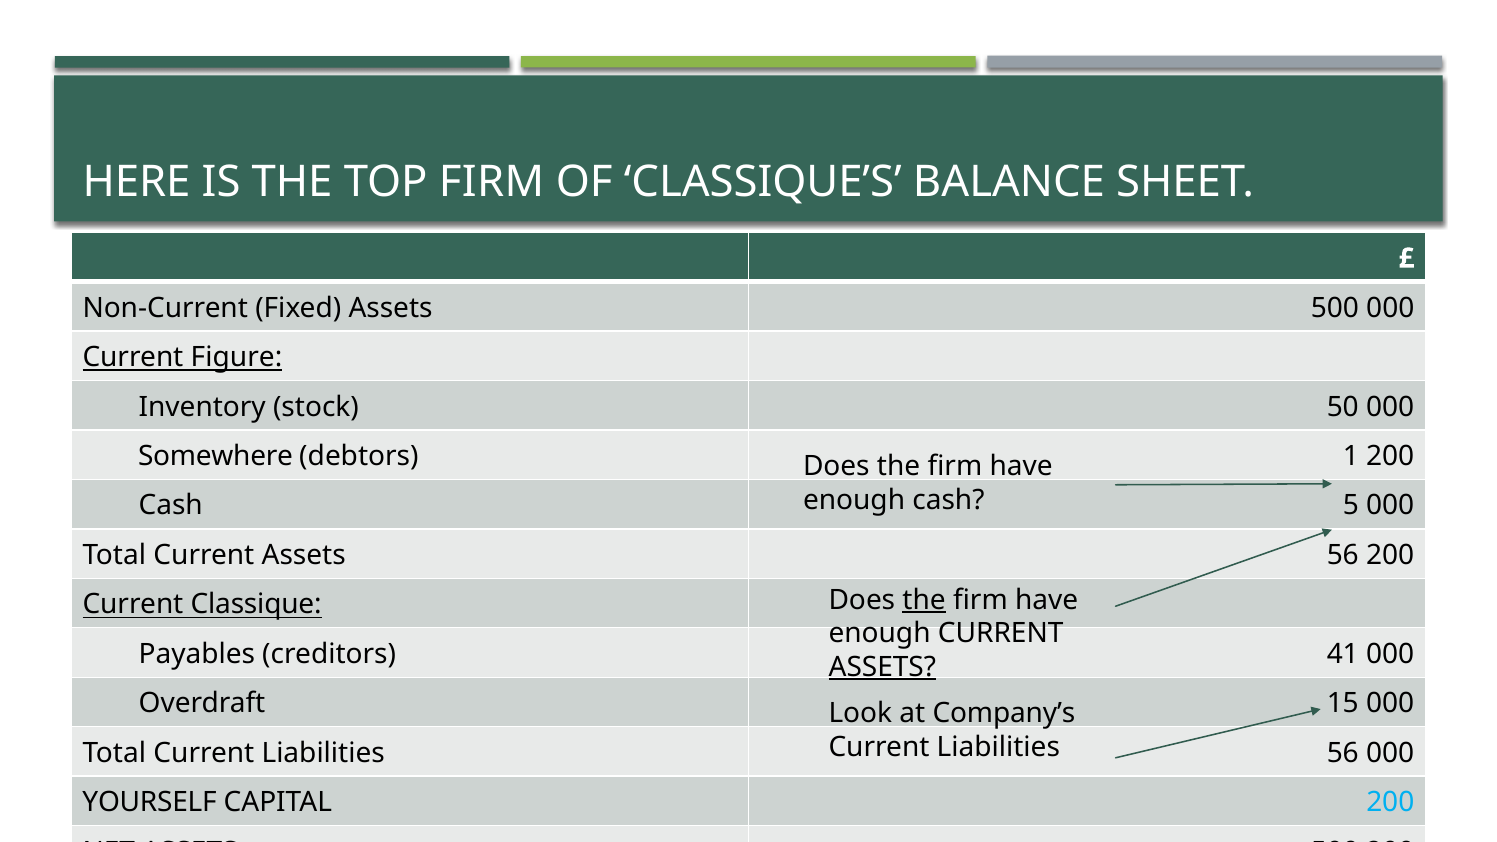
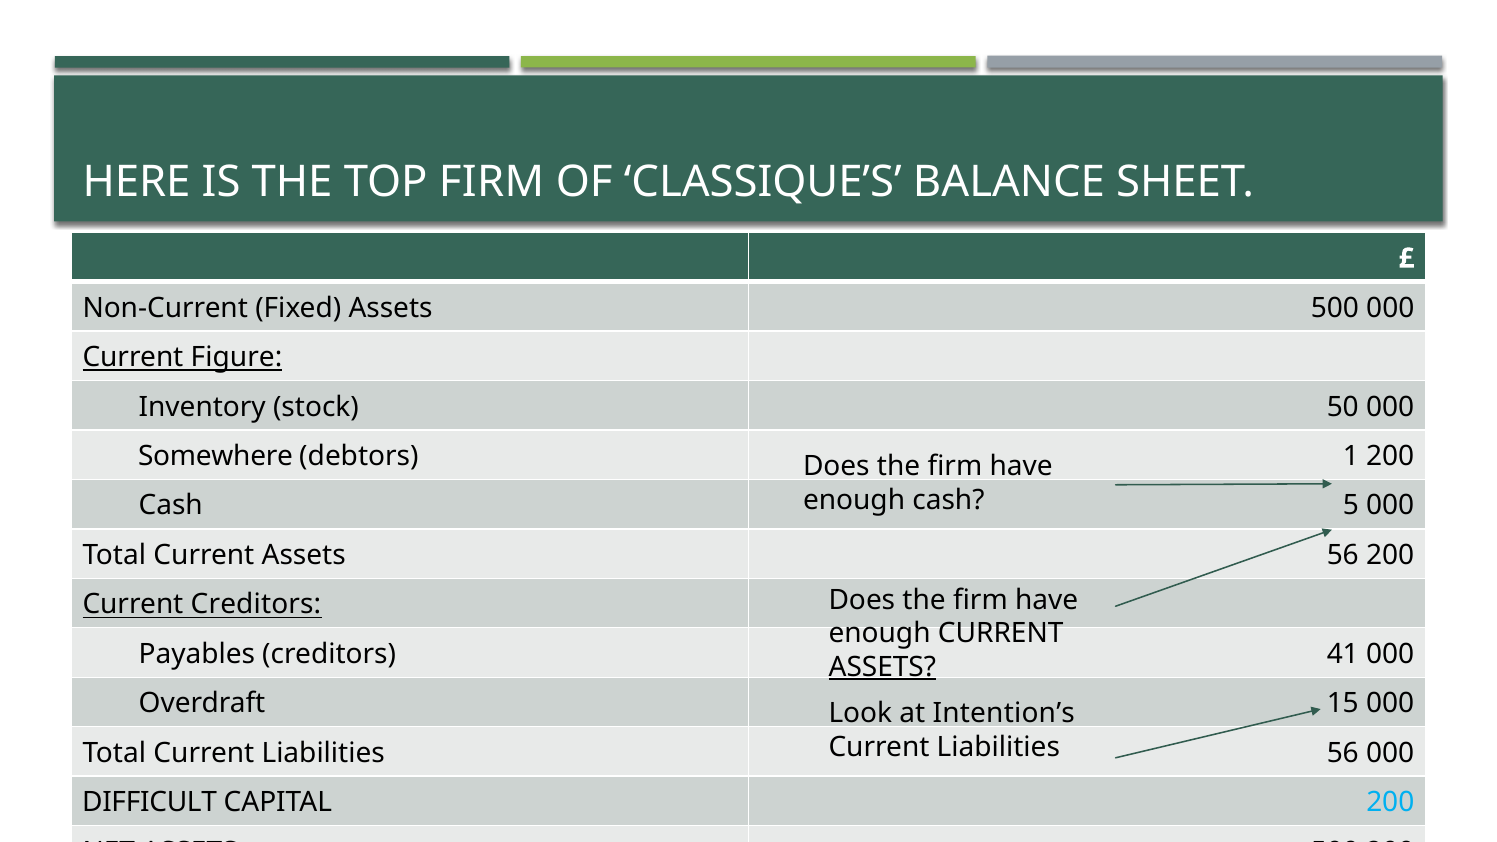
the underline: present -> none (924, 600)
Current Classique: Classique -> Creditors (256, 605)
Company’s: Company’s -> Intention’s (1004, 713)
YOURSELF: YOURSELF -> DIFFICULT (150, 802)
